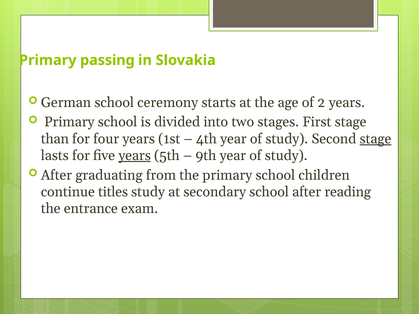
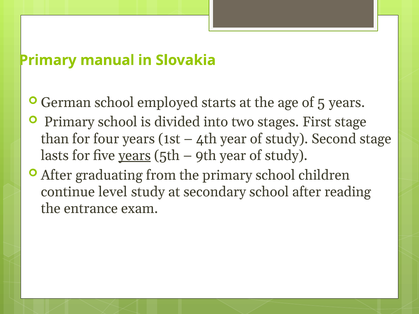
passing: passing -> manual (107, 60)
ceremony: ceremony -> employed (168, 103)
2: 2 -> 5 (321, 103)
stage underline: present -> none (375, 139)
titles: titles -> level (113, 192)
